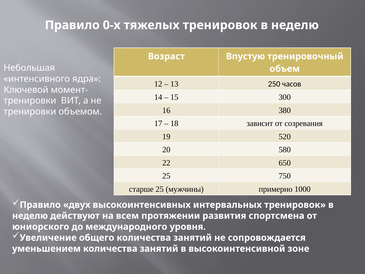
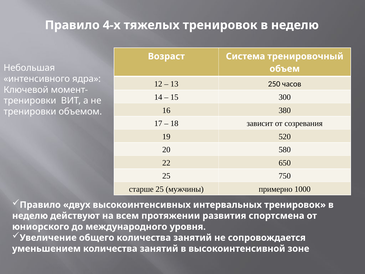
0-х: 0-х -> 4-х (112, 25)
Впустую: Впустую -> Система (245, 56)
